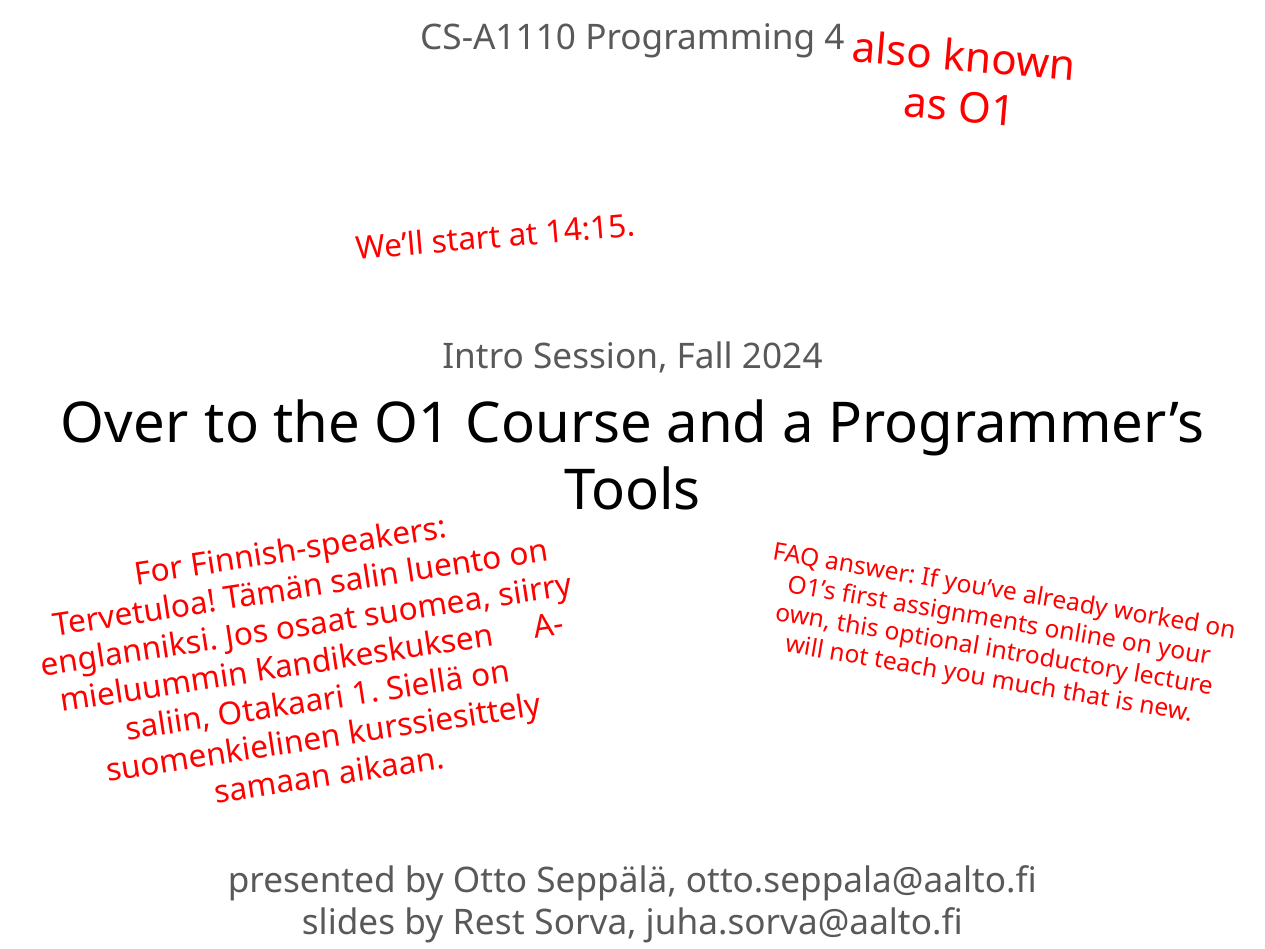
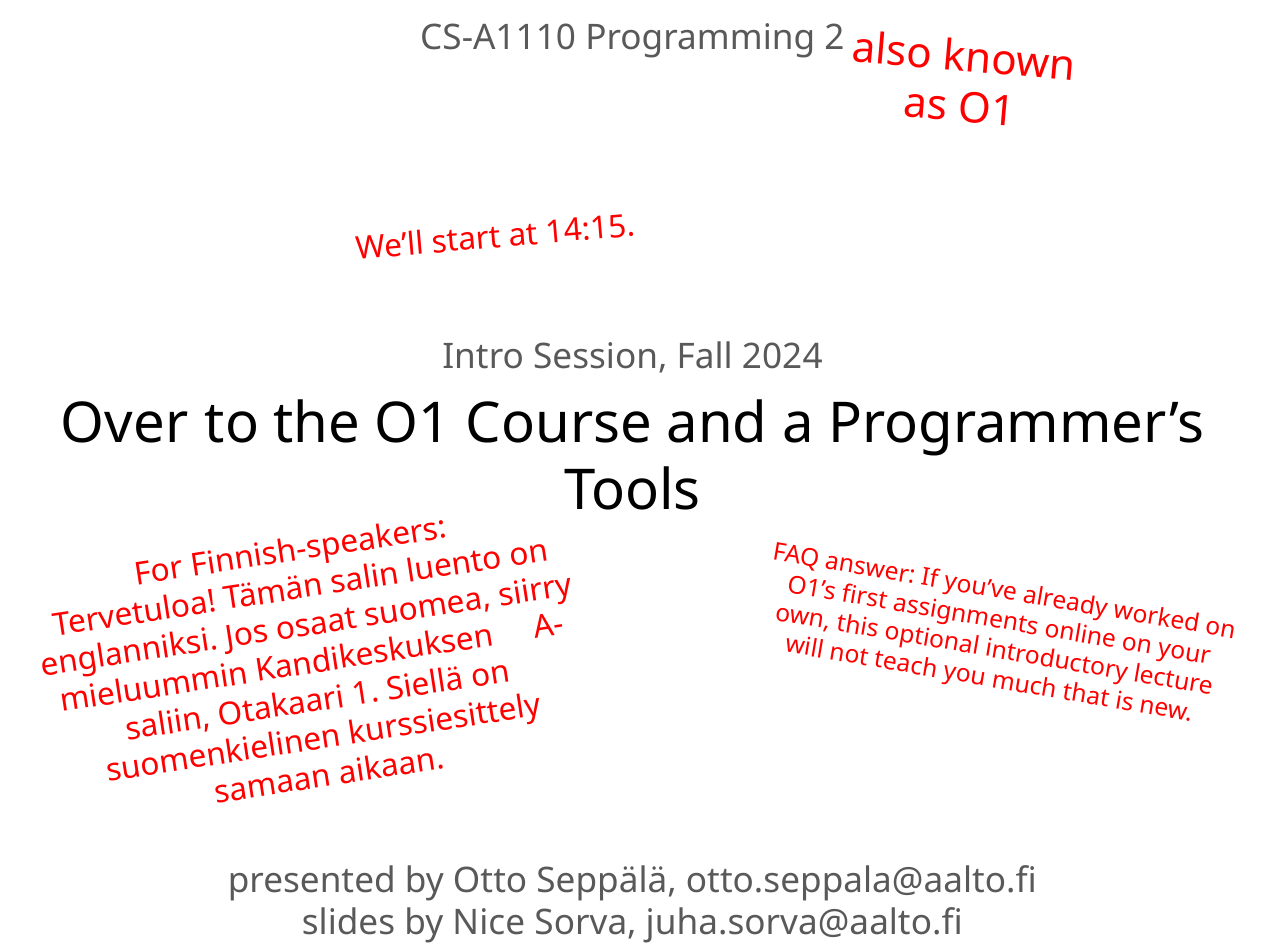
4: 4 -> 2 (834, 38)
Rest: Rest -> Nice (489, 923)
